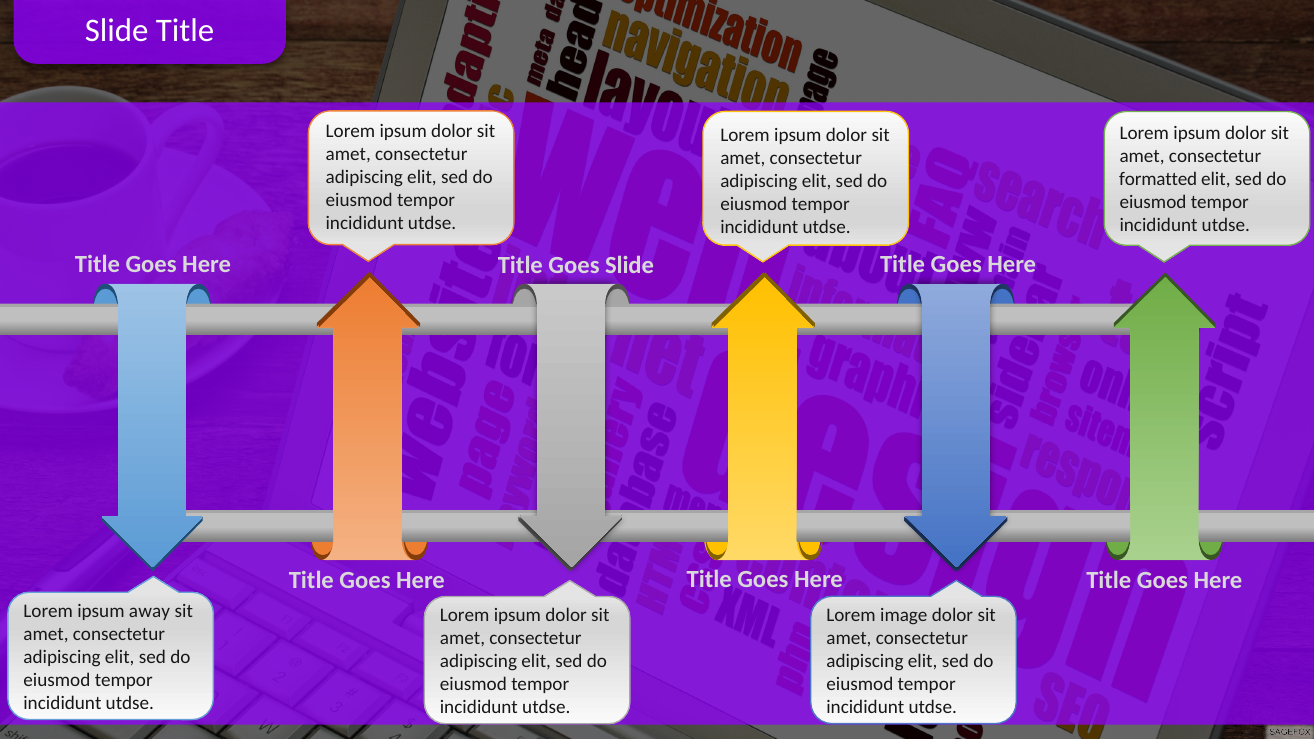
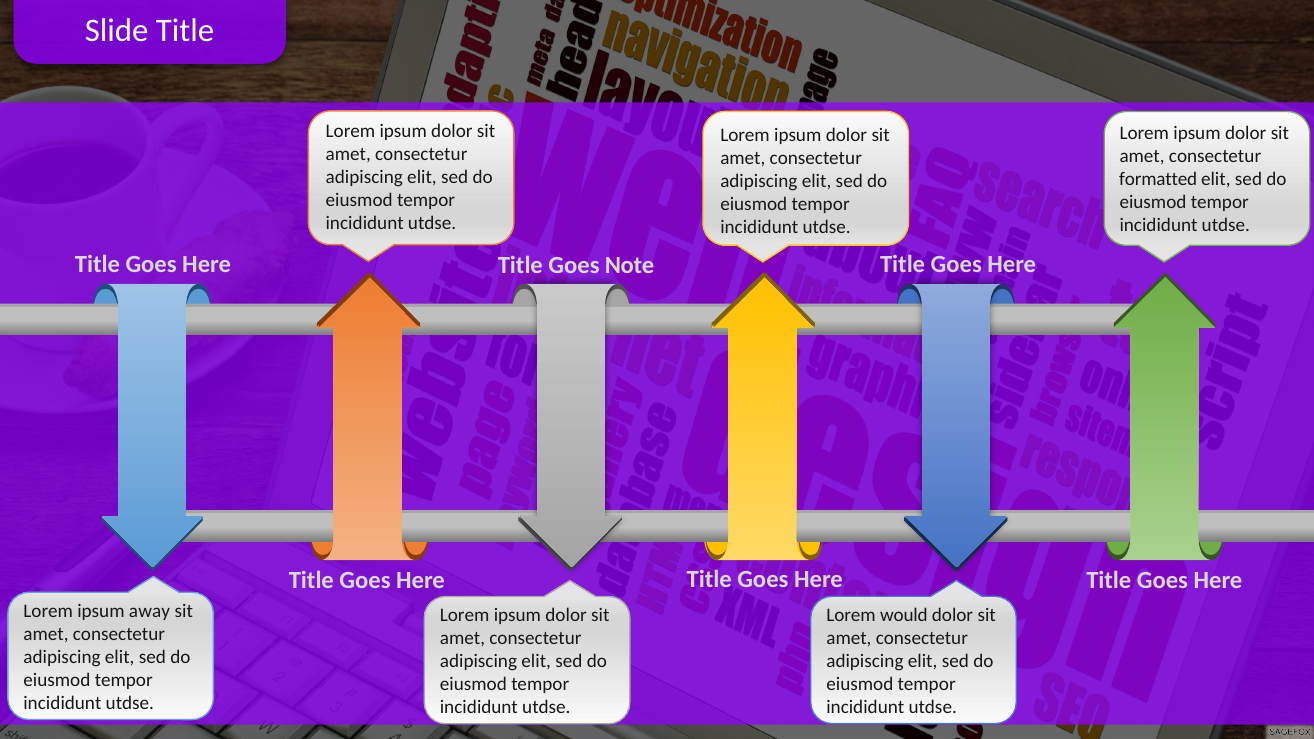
Goes Slide: Slide -> Note (630, 265)
image: image -> would (904, 615)
